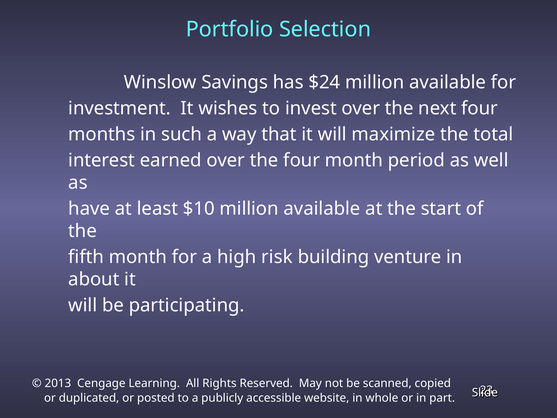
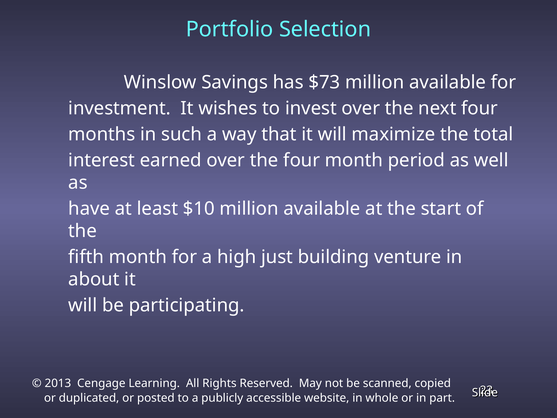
$24: $24 -> $73 (324, 82)
risk: risk -> just (277, 257)
